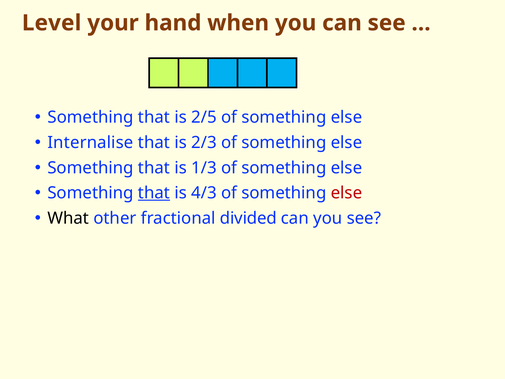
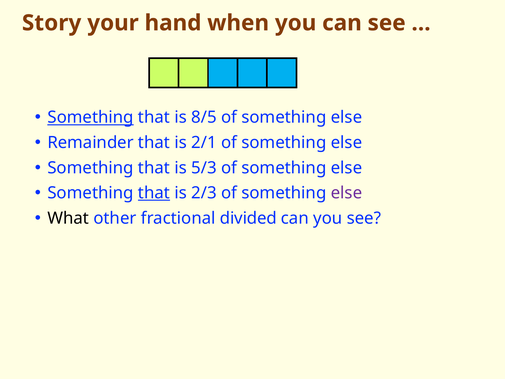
Level: Level -> Story (52, 23)
Something underline: none -> present (91, 117)
2/5: 2/5 -> 8/5 (204, 117)
Internalise: Internalise -> Remainder (91, 143)
2/3: 2/3 -> 2/1 (204, 143)
1/3: 1/3 -> 5/3 (204, 168)
4/3: 4/3 -> 2/3 (204, 193)
else colour: red -> purple (346, 193)
